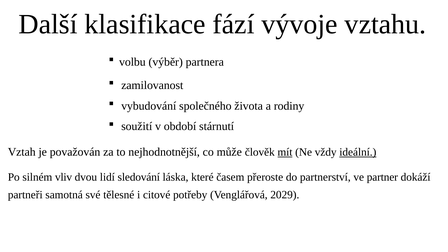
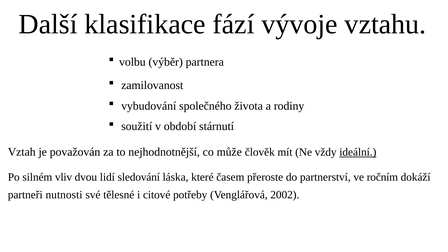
mít underline: present -> none (285, 152)
partner: partner -> ročním (382, 177)
samotná: samotná -> nutnosti (64, 195)
2029: 2029 -> 2002 (285, 195)
